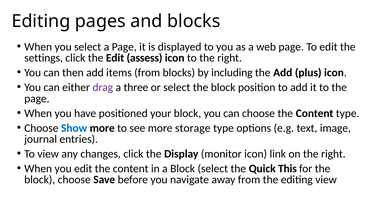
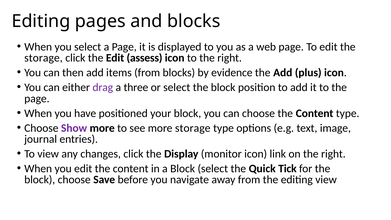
settings: settings -> storage (43, 58)
including: including -> evidence (232, 73)
Show colour: blue -> purple (74, 128)
This: This -> Tick (287, 169)
